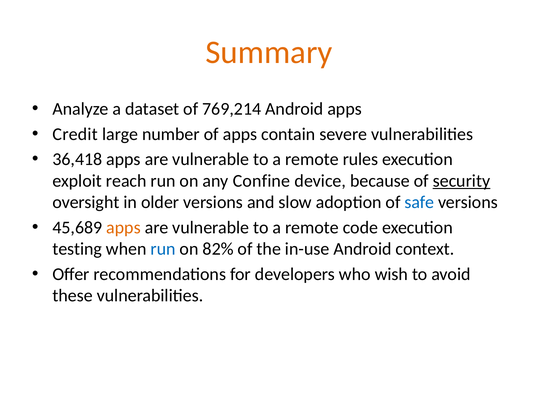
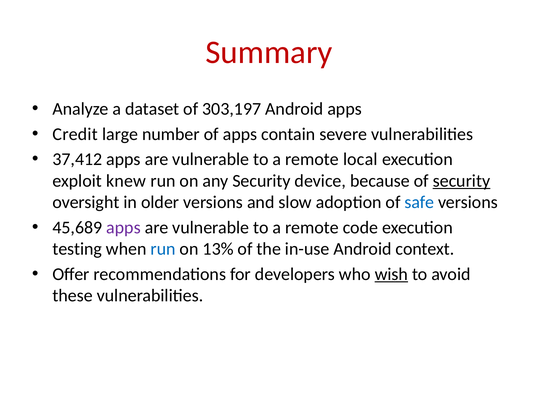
Summary colour: orange -> red (269, 52)
769,214: 769,214 -> 303,197 (232, 109)
36,418: 36,418 -> 37,412 (77, 159)
rules: rules -> local (360, 159)
reach: reach -> knew (126, 181)
any Confine: Confine -> Security (262, 181)
apps colour: orange -> purple (124, 227)
82%: 82% -> 13% (218, 249)
wish underline: none -> present (391, 274)
